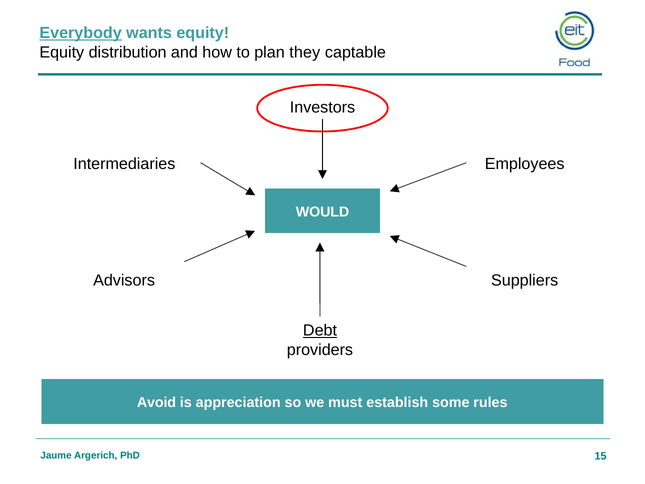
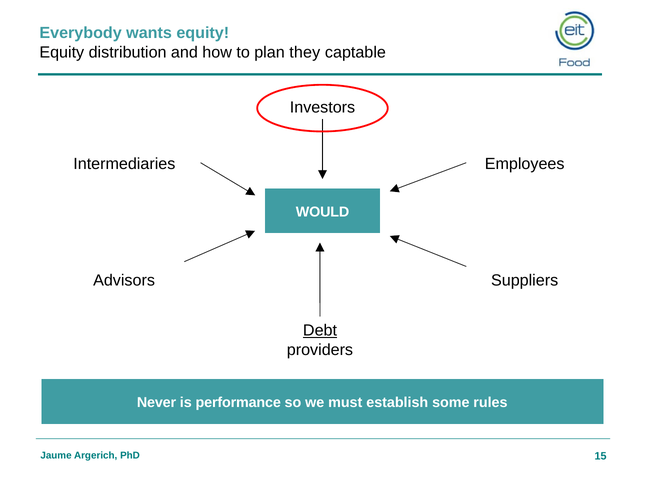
Everybody underline: present -> none (81, 33)
Avoid: Avoid -> Never (156, 402)
appreciation: appreciation -> performance (238, 402)
